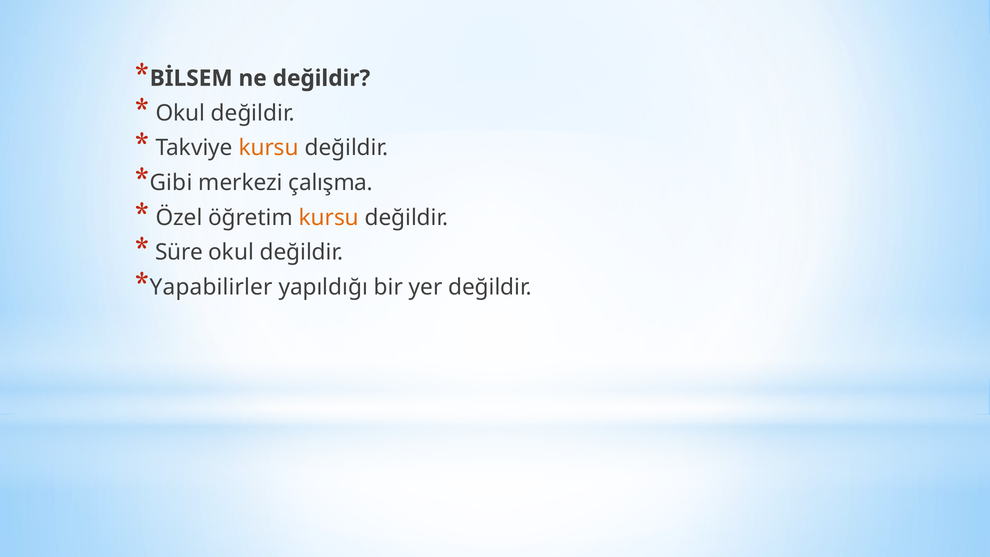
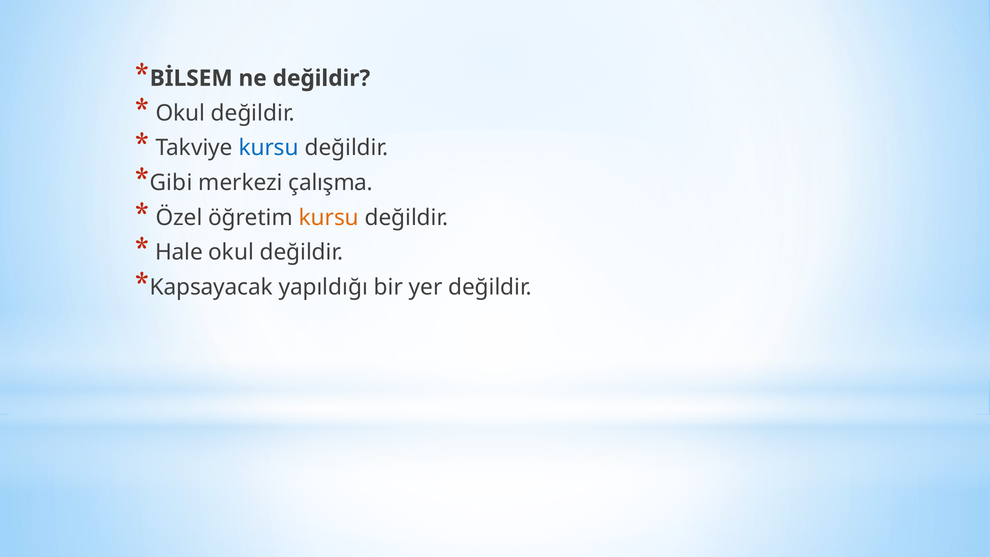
kursu colour: orange -> blue (269, 148)
Süre: Süre -> Hale (179, 252)
Yapabilirler: Yapabilirler -> Kapsayacak (211, 287)
